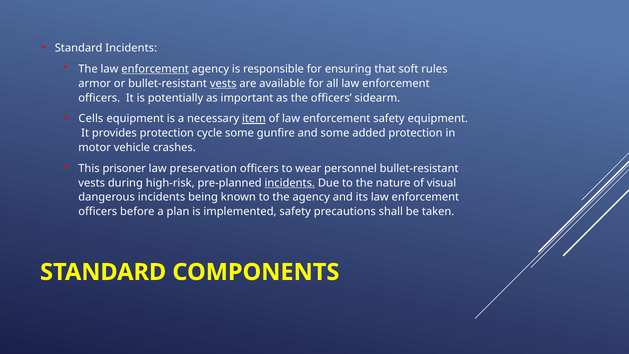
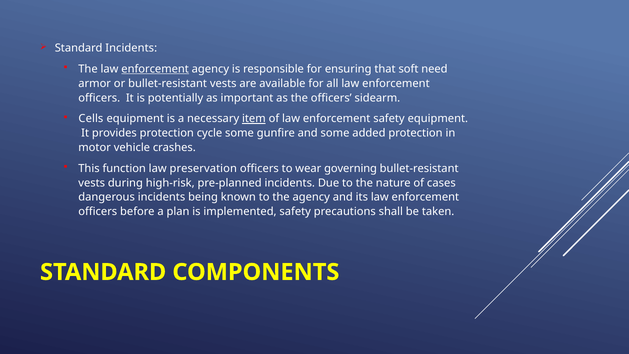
rules: rules -> need (434, 69)
vests underline: present -> none (223, 83)
prisoner: prisoner -> function (124, 168)
personnel: personnel -> governing (351, 168)
incidents underline: present -> none (290, 183)
visual: visual -> cases (441, 183)
